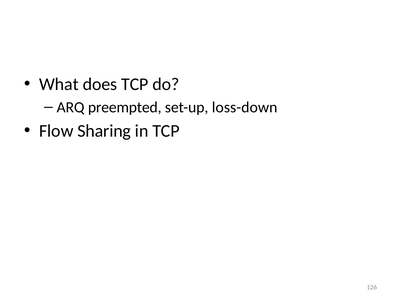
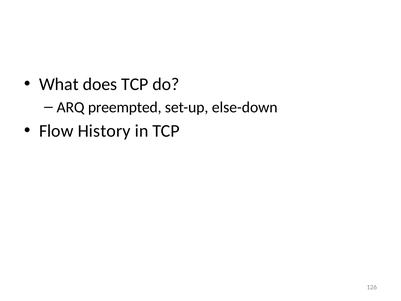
loss-down: loss-down -> else-down (245, 107)
Sharing: Sharing -> History (104, 131)
